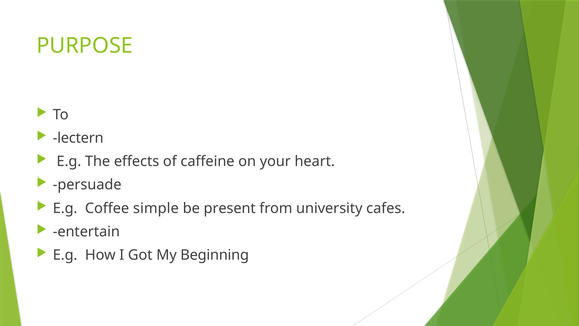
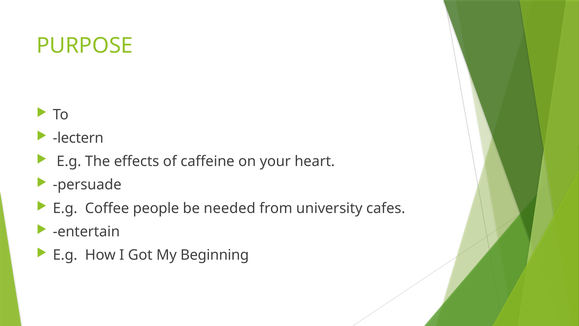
simple: simple -> people (156, 208)
present: present -> needed (230, 208)
